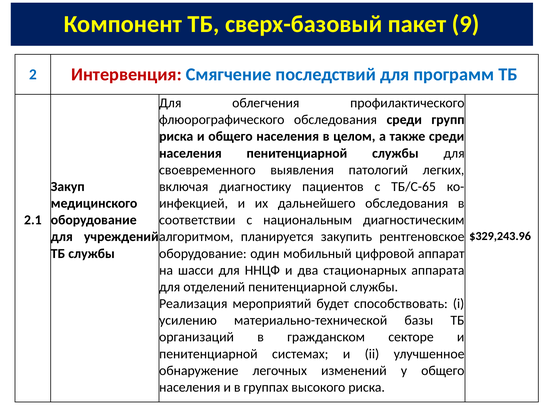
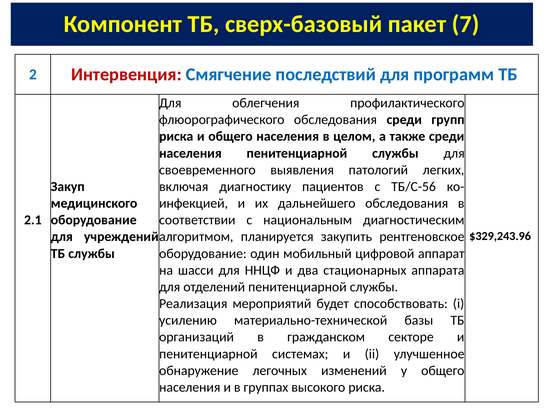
9: 9 -> 7 (466, 24)
ТБ/С-65: ТБ/С-65 -> ТБ/С-56 (414, 187)
